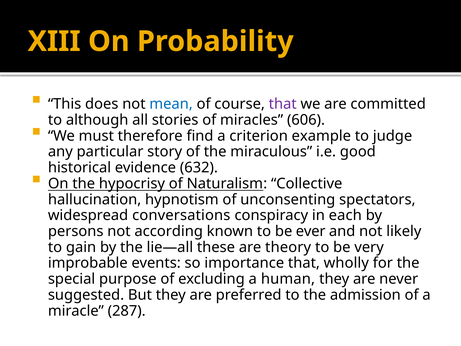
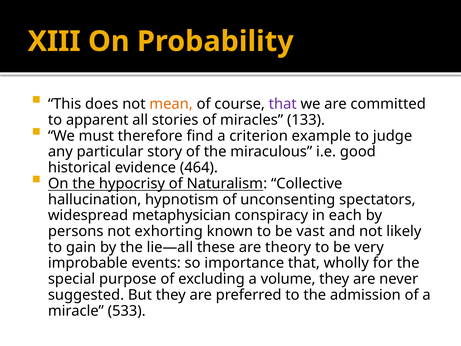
mean colour: blue -> orange (171, 104)
although: although -> apparent (97, 120)
606: 606 -> 133 (306, 120)
632: 632 -> 464 (199, 168)
conversations: conversations -> metaphysician (181, 215)
according: according -> exhorting (169, 231)
ever: ever -> vast (311, 231)
human: human -> volume (288, 279)
287: 287 -> 533 (127, 311)
